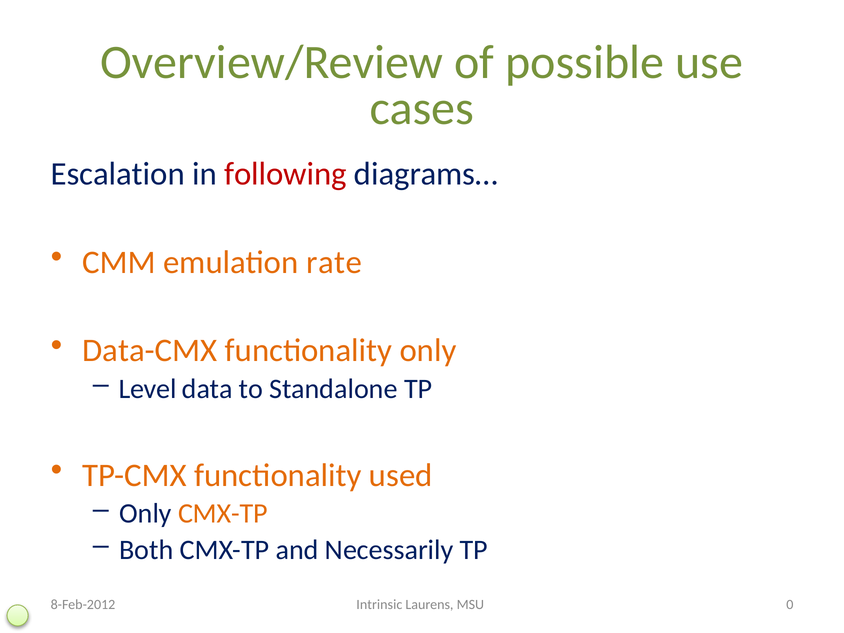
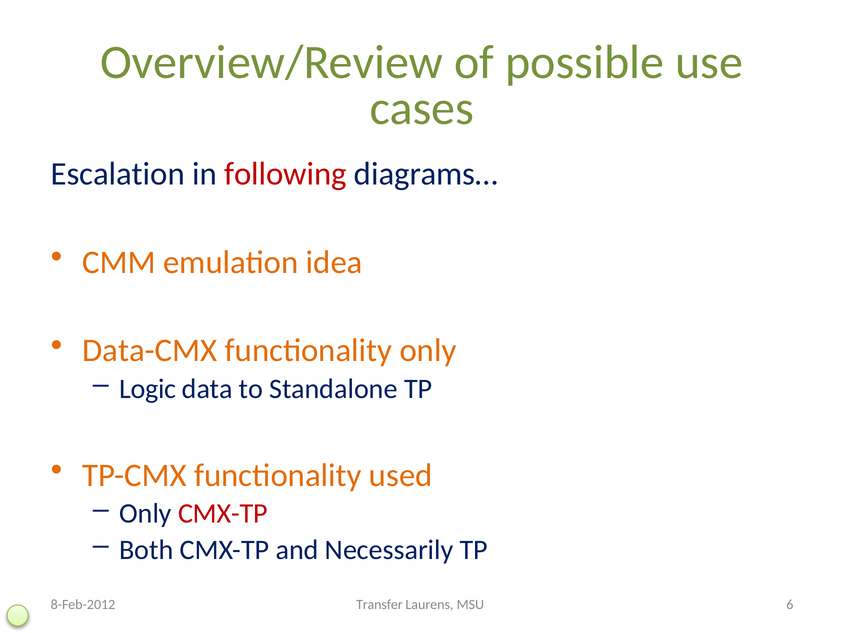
rate: rate -> idea (334, 262)
Level: Level -> Logic (148, 389)
CMX-TP colour: orange -> red (223, 513)
Intrinsic: Intrinsic -> Transfer (379, 604)
0: 0 -> 6 (790, 604)
